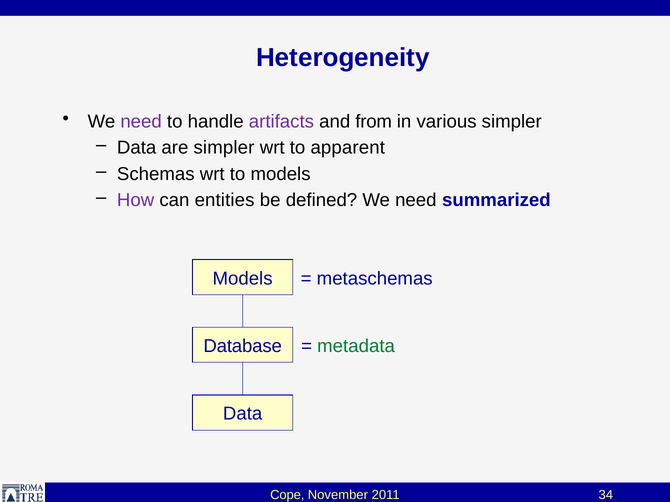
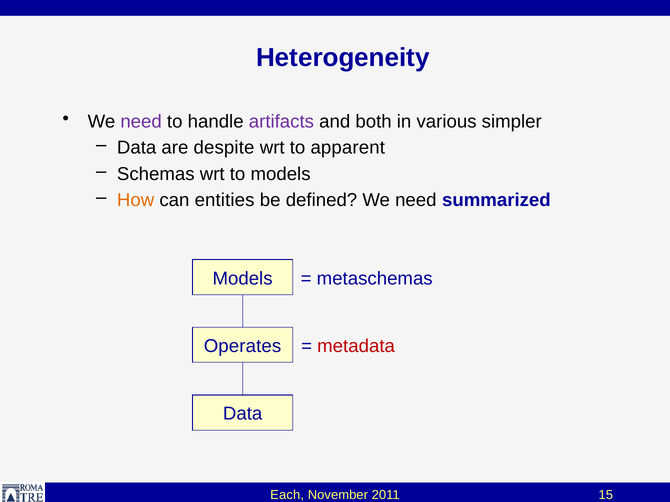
from: from -> both (374, 122)
are simpler: simpler -> despite (224, 148)
How colour: purple -> orange (136, 200)
Database: Database -> Operates (243, 347)
metadata colour: green -> red (356, 347)
Cope: Cope -> Each (287, 496)
34: 34 -> 15 (606, 496)
